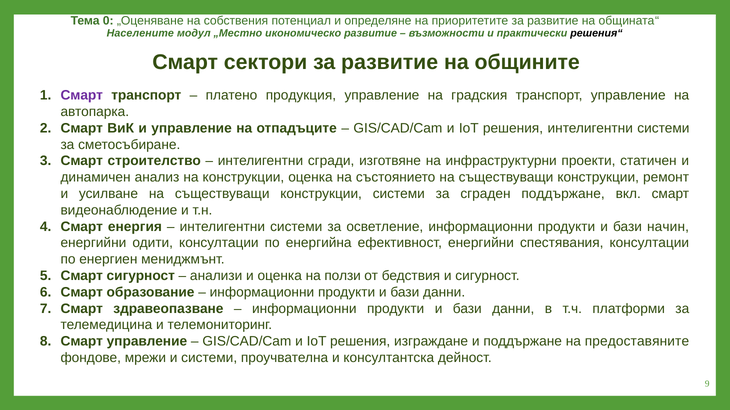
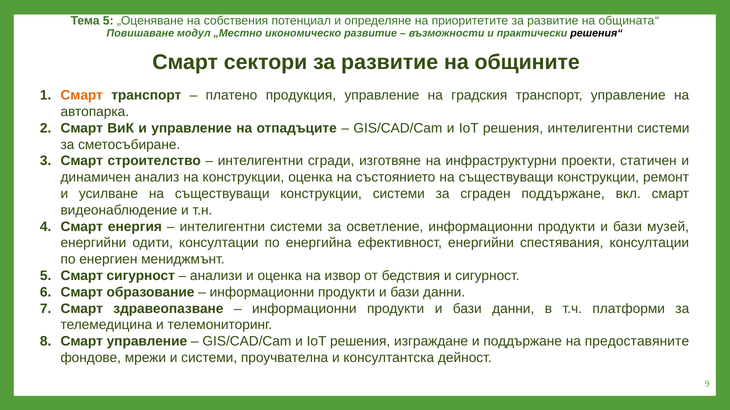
Тема 0: 0 -> 5 (108, 21)
Населените: Населените -> Повишаване (140, 33)
Смарт colour: purple -> orange (82, 95)
начин: начин -> музей (668, 227)
ползи: ползи -> извор (343, 276)
